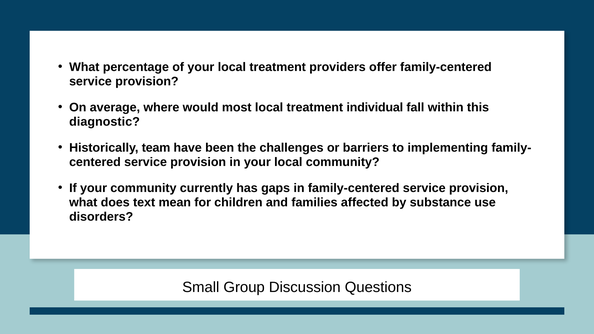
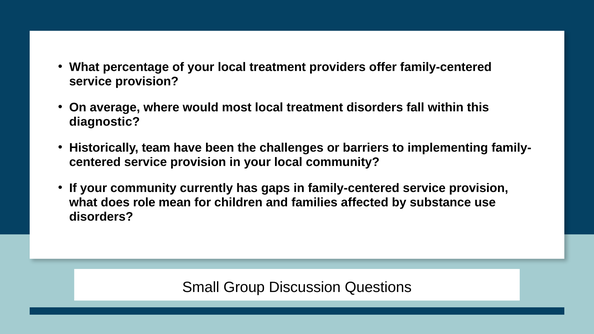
treatment individual: individual -> disorders (375, 107)
text: text -> role (144, 202)
